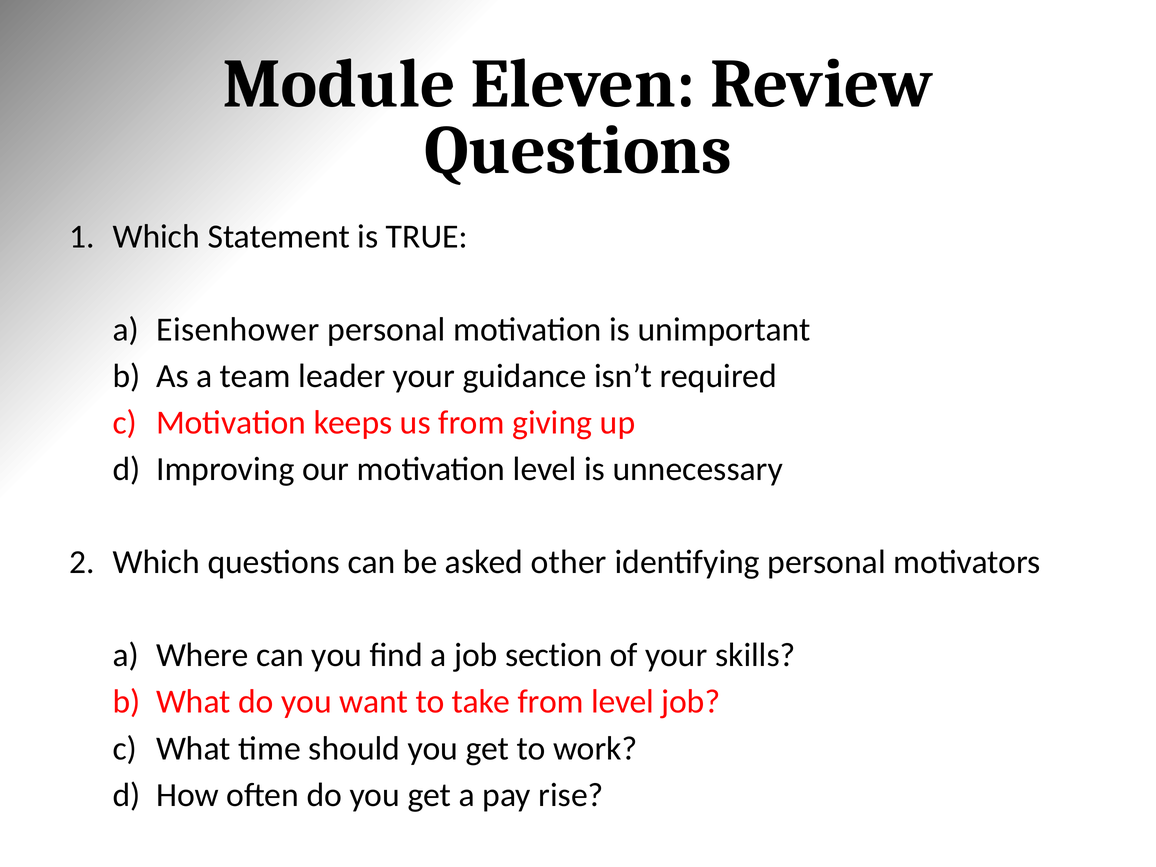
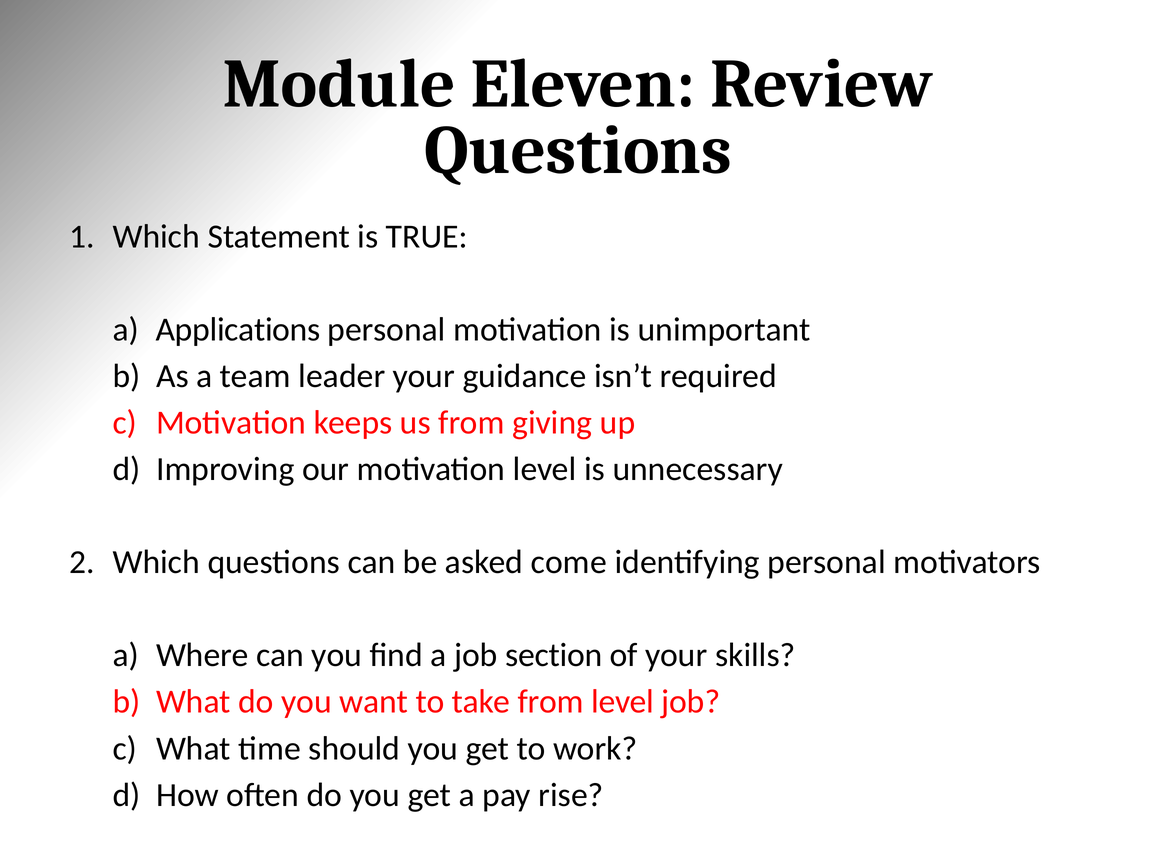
Eisenhower: Eisenhower -> Applications (238, 330)
other: other -> come (569, 562)
